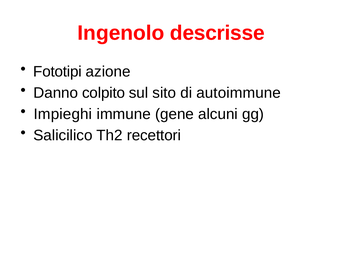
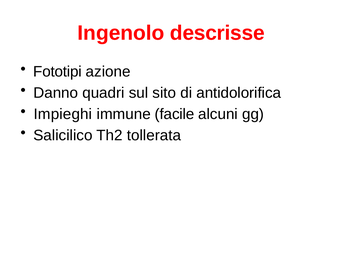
colpito: colpito -> quadri (103, 93)
autoimmune: autoimmune -> antidolorifica (239, 93)
gene: gene -> facile (175, 114)
recettori: recettori -> tollerata (154, 136)
